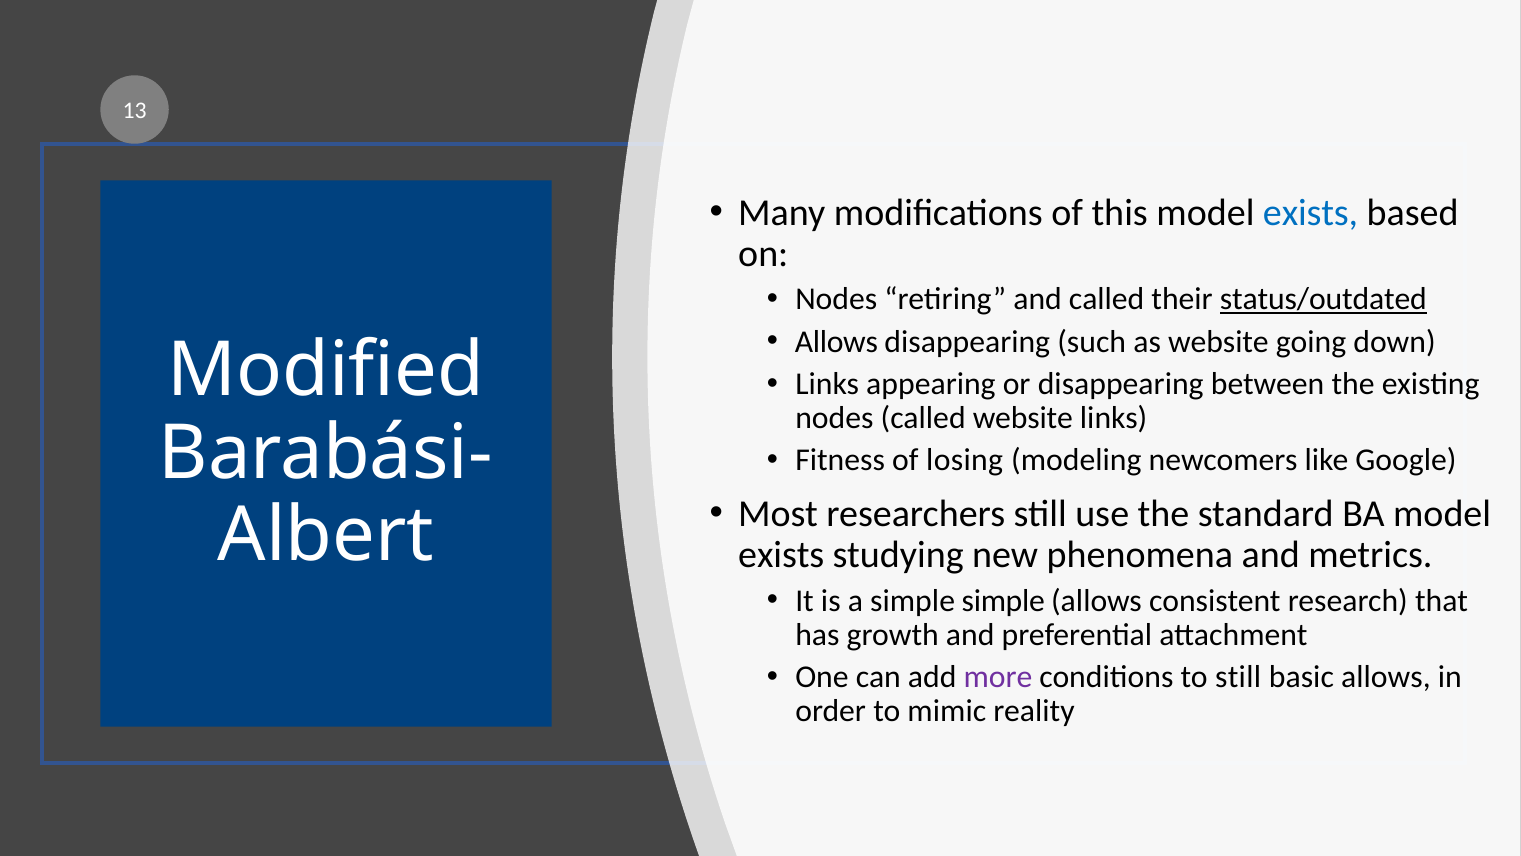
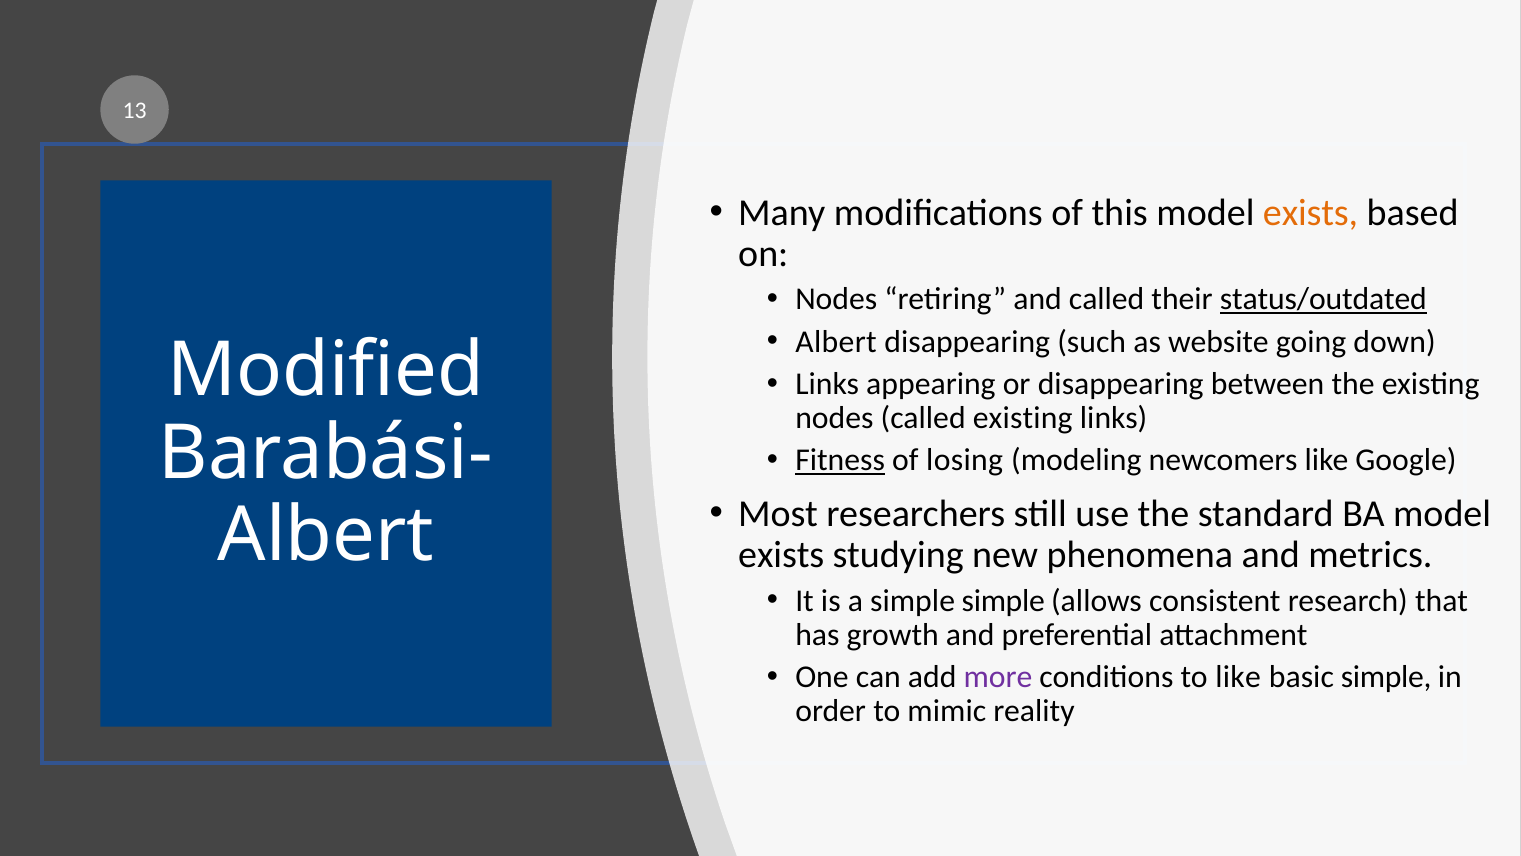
exists colour: blue -> orange (1311, 213)
Allows: Allows -> Albert (836, 342)
called website: website -> existing (1023, 418)
Fitness underline: none -> present (840, 460)
to still: still -> like (1238, 677)
basic allows: allows -> simple (1386, 677)
